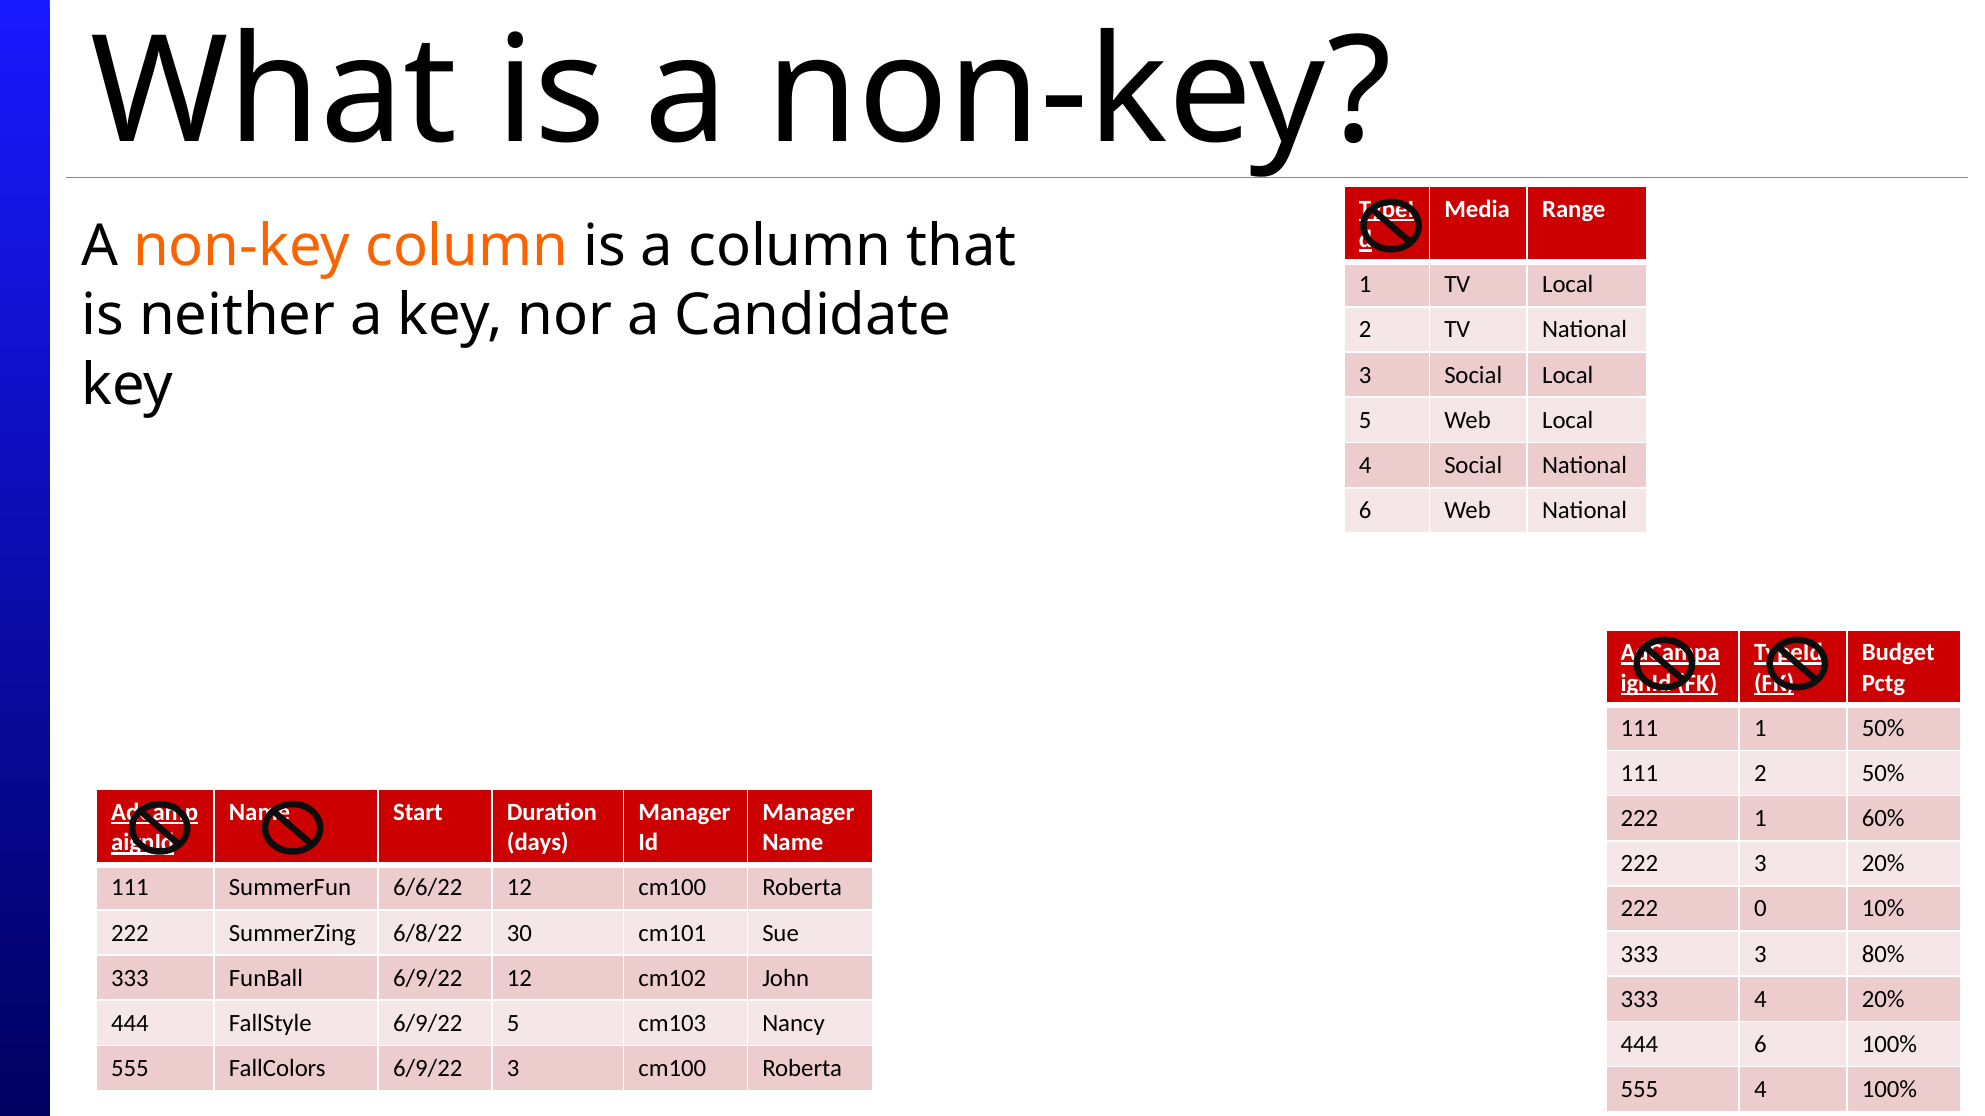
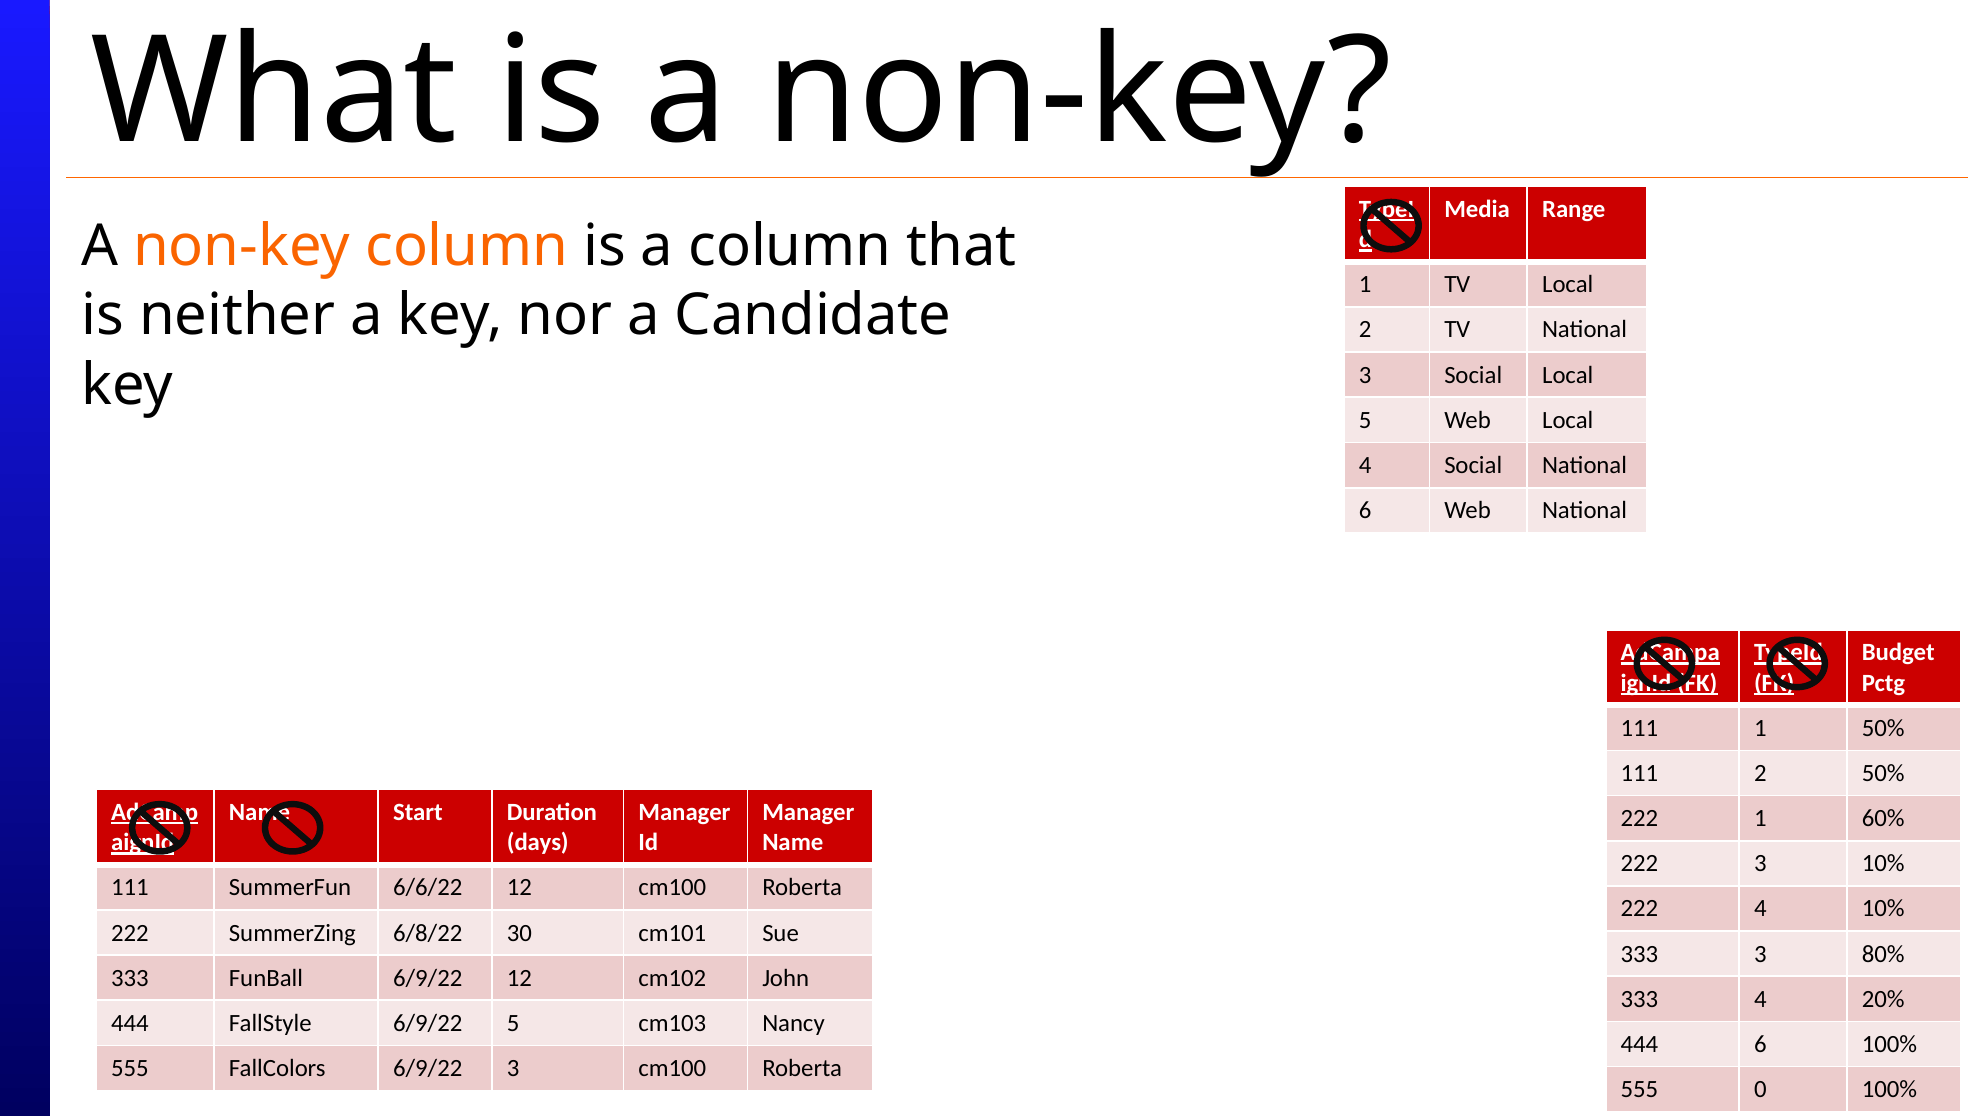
3 20%: 20% -> 10% (1883, 864)
222 0: 0 -> 4 (1760, 909)
555 4: 4 -> 0 (1760, 1090)
